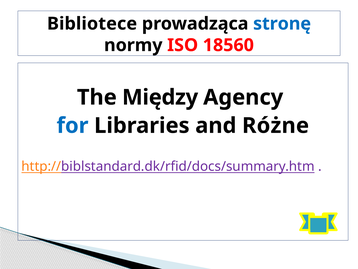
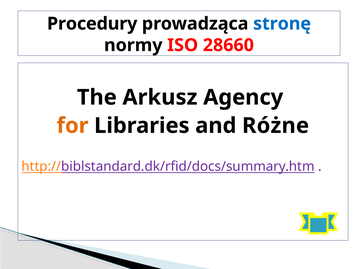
Bibliotece: Bibliotece -> Procedury (92, 24)
18560: 18560 -> 28660 (228, 45)
Między: Między -> Arkusz (160, 97)
for colour: blue -> orange (73, 125)
